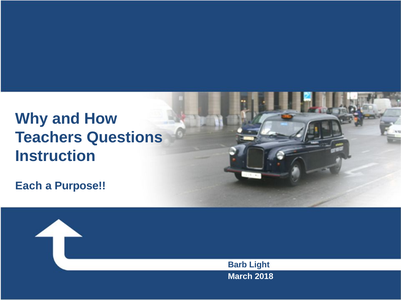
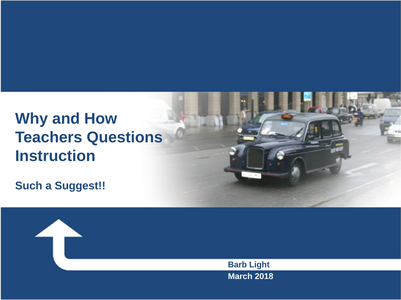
Each: Each -> Such (29, 186)
Purpose: Purpose -> Suggest (80, 186)
